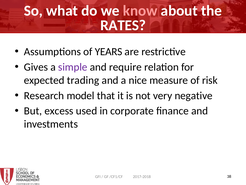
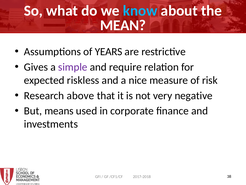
know colour: pink -> light blue (140, 11)
RATES: RATES -> MEAN (123, 25)
trading: trading -> riskless (83, 80)
model: model -> above (80, 95)
excess: excess -> means (59, 111)
